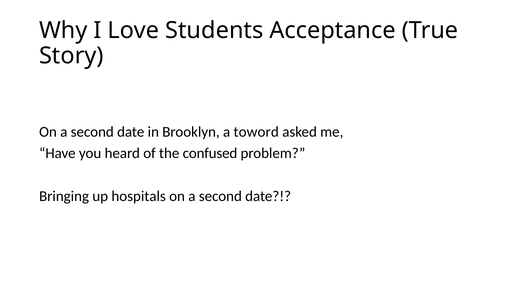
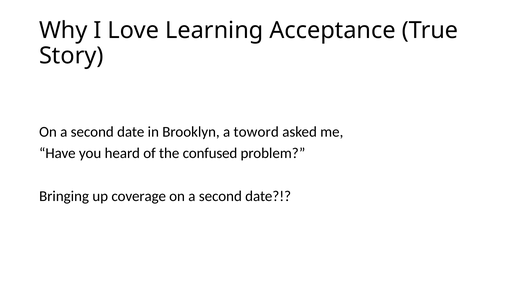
Students: Students -> Learning (214, 30)
hospitals: hospitals -> coverage (139, 196)
